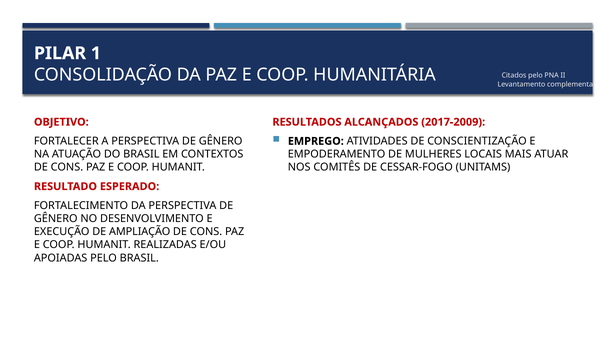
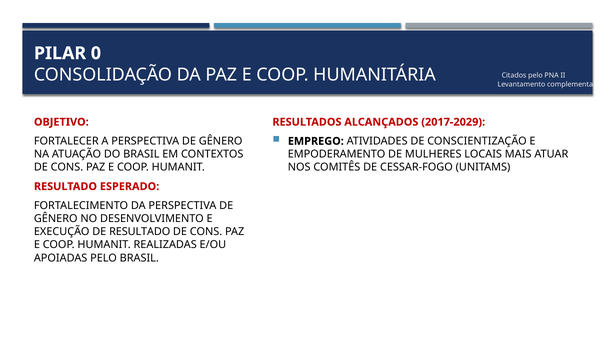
1: 1 -> 0 (96, 53)
2017-2009: 2017-2009 -> 2017-2029 (453, 122)
DE AMPLIAÇÃO: AMPLIAÇÃO -> RESULTADO (140, 232)
